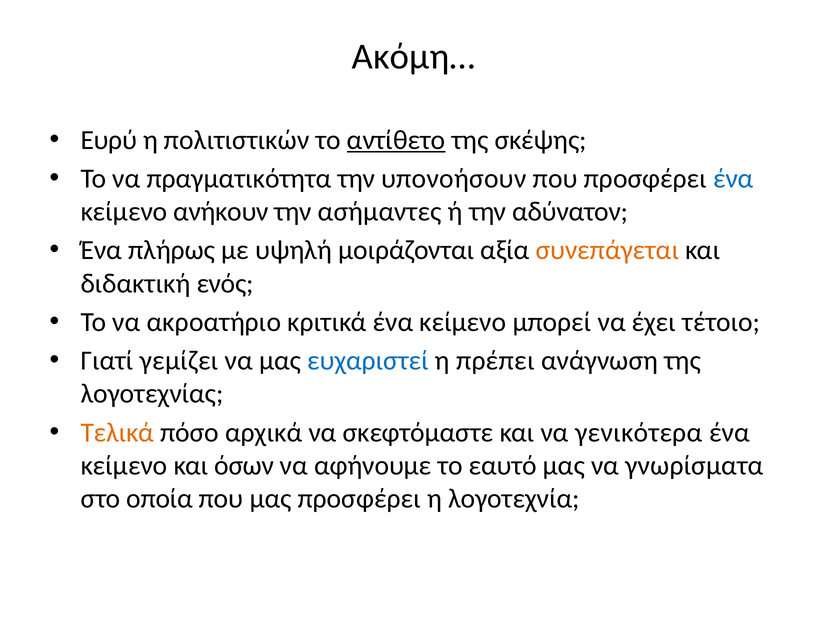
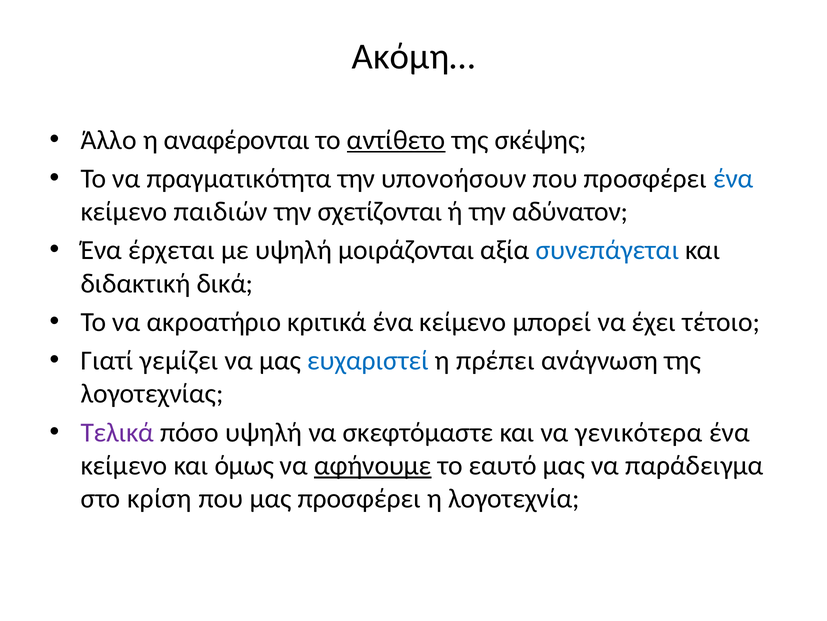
Ευρύ: Ευρύ -> Άλλο (109, 140)
πολιτιστικών: πολιτιστικών -> αναφέρονται (237, 140)
ανήκουν: ανήκουν -> παιδιών (221, 211)
ασήμαντες: ασήμαντες -> σχετίζονται (380, 211)
πλήρως: πλήρως -> έρχεται (172, 250)
συνεπάγεται colour: orange -> blue (607, 250)
ενός: ενός -> δικά (225, 283)
Τελικά colour: orange -> purple (117, 432)
πόσο αρχικά: αρχικά -> υψηλή (264, 432)
όσων: όσων -> όμως (244, 465)
αφήνουμε underline: none -> present (373, 465)
γνωρίσματα: γνωρίσματα -> παράδειγμα (695, 465)
οποία: οποία -> κρίση (159, 498)
